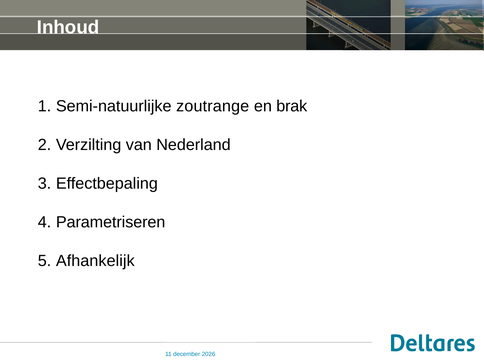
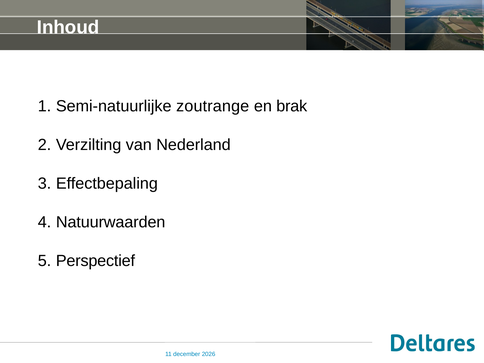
Parametriseren: Parametriseren -> Natuurwaarden (111, 222)
Afhankelijk: Afhankelijk -> Perspectief (95, 261)
